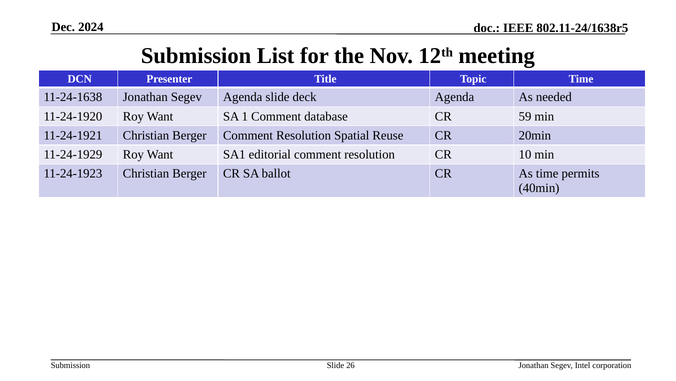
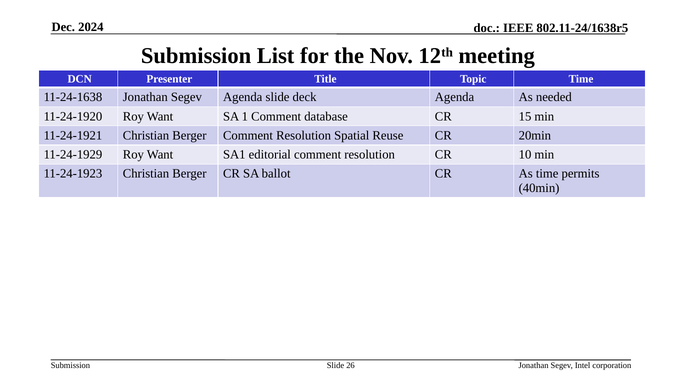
59: 59 -> 15 (525, 116)
